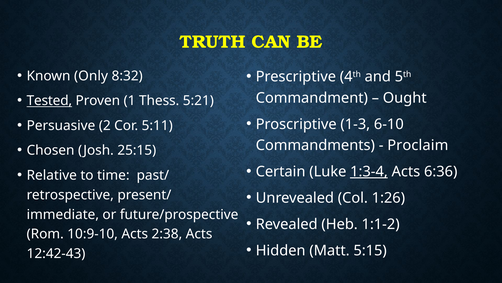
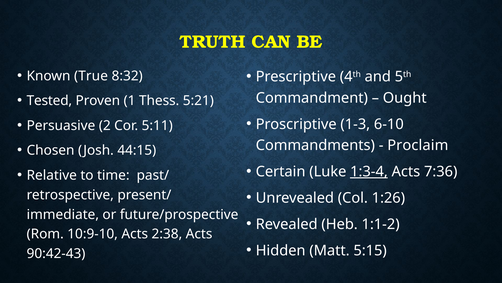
Only: Only -> True (91, 76)
Tested underline: present -> none (49, 101)
25:15: 25:15 -> 44:15 (137, 150)
6:36: 6:36 -> 7:36 (441, 171)
12:42-43: 12:42-43 -> 90:42-43 (56, 253)
